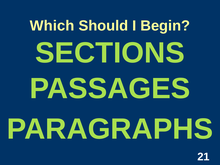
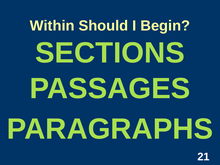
Which: Which -> Within (52, 26)
